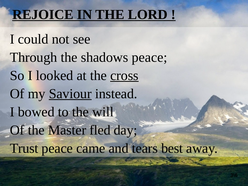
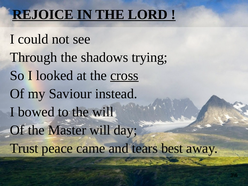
shadows peace: peace -> trying (150, 57)
Saviour underline: present -> none (70, 94)
Master fled: fled -> will (100, 130)
